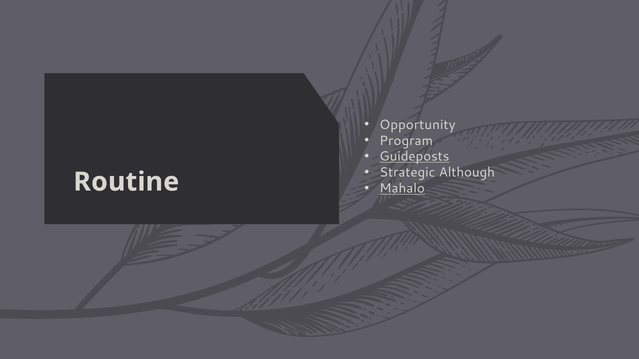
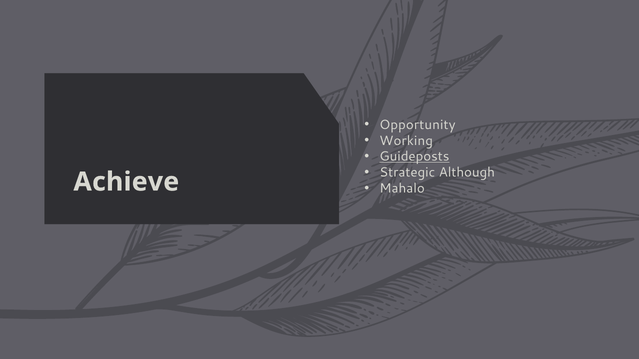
Program: Program -> Working (406, 141)
Routine: Routine -> Achieve (126, 182)
Mahalo underline: present -> none (402, 189)
